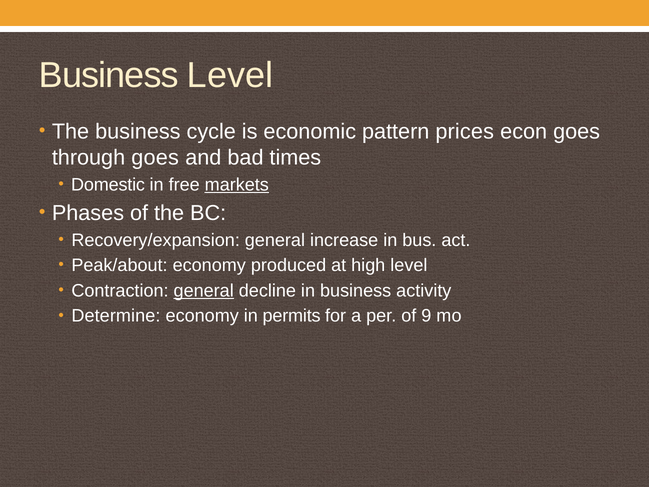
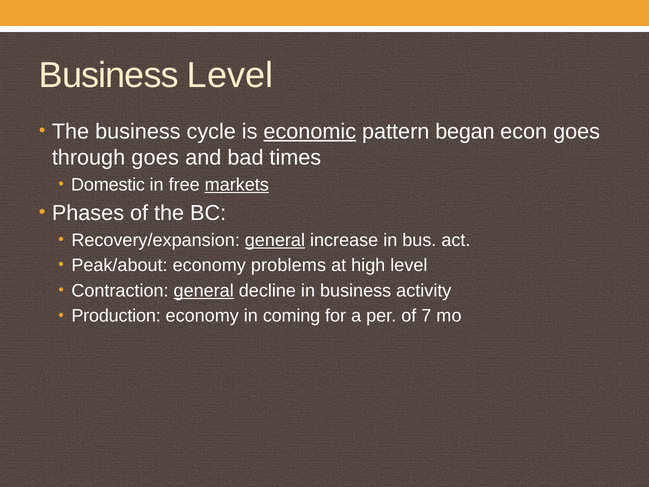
economic underline: none -> present (310, 131)
prices: prices -> began (465, 131)
general underline: none -> present (275, 240)
produced: produced -> problems (288, 265)
Determine: Determine -> Production (116, 316)
permits: permits -> coming (292, 316)
9: 9 -> 7 (426, 316)
